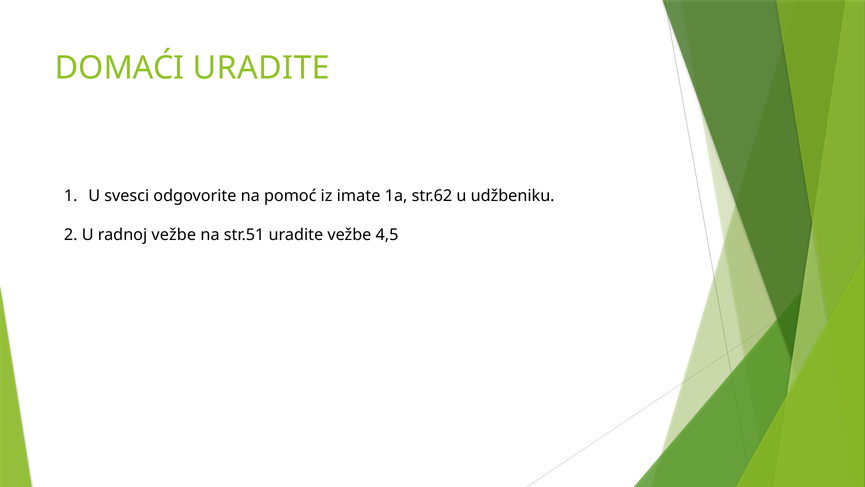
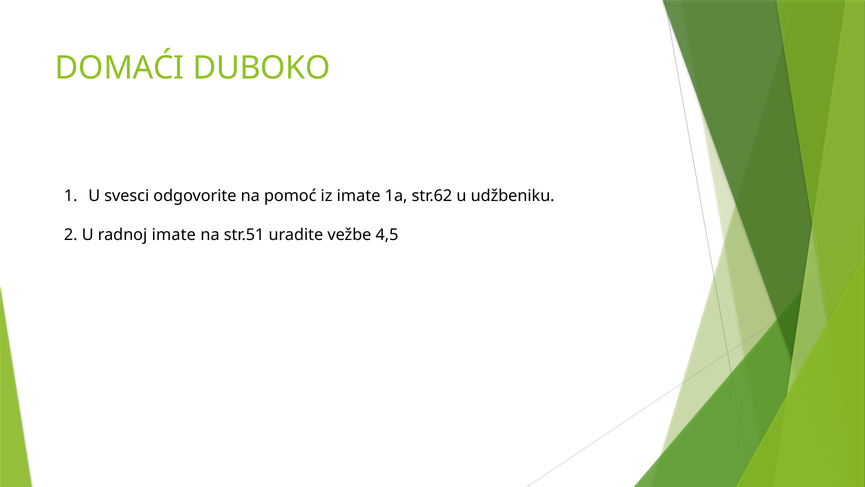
DOMAĆI URADITE: URADITE -> DUBOKO (262, 68)
radnoj vežbe: vežbe -> imate (174, 235)
